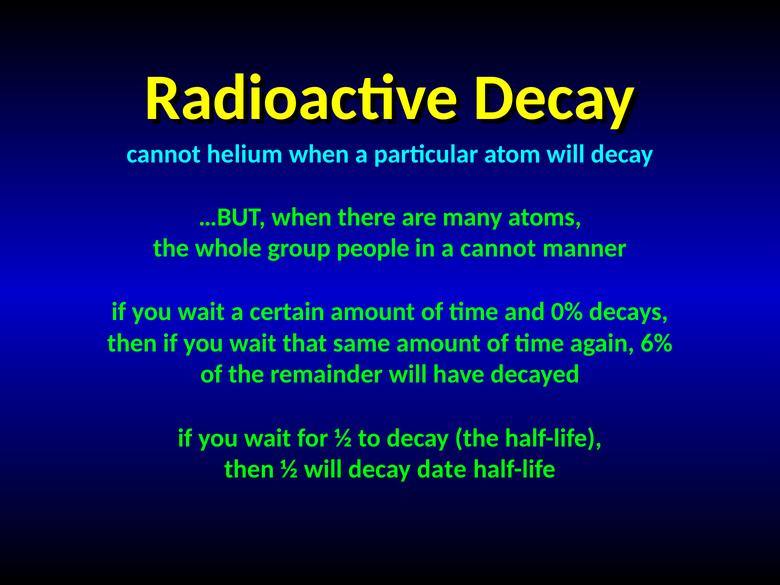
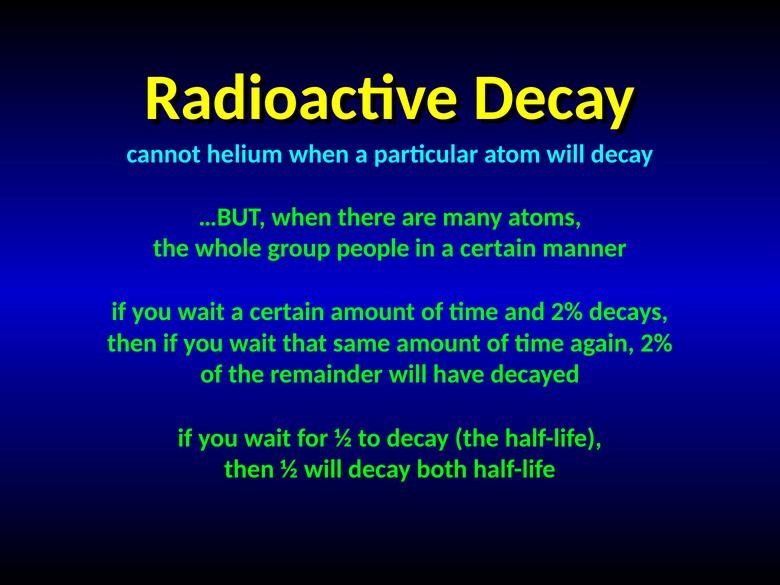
in a cannot: cannot -> certain (498, 248)
and 0%: 0% -> 2% (567, 312)
again 6%: 6% -> 2% (657, 343)
date: date -> both (442, 469)
